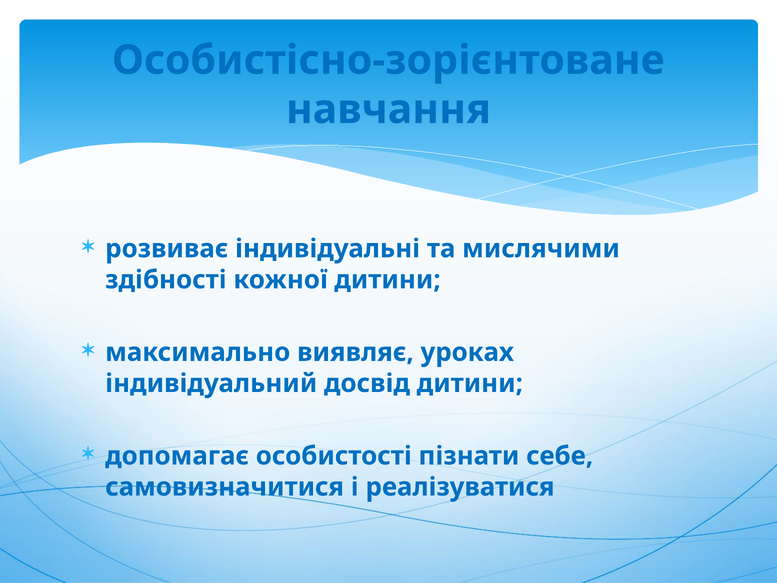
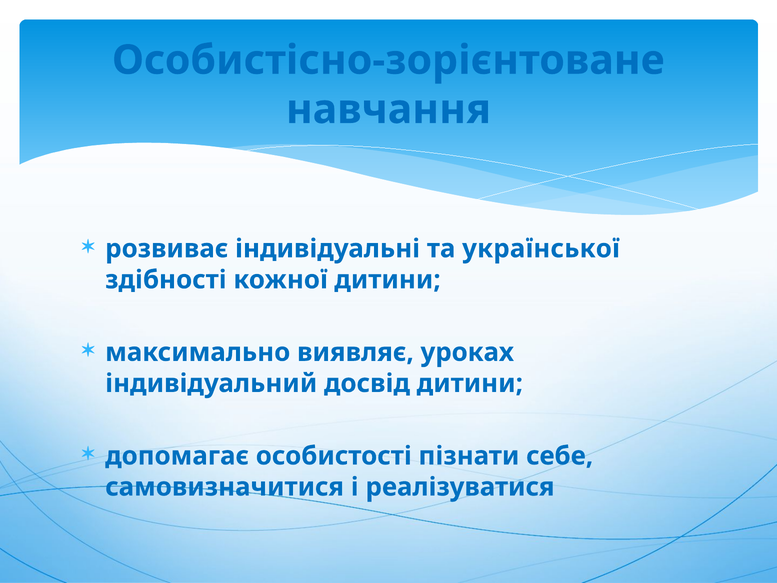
мислячими: мислячими -> української (541, 249)
